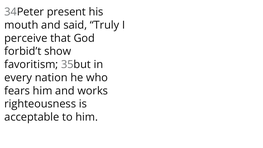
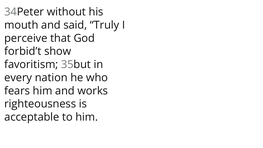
present: present -> without (66, 12)
